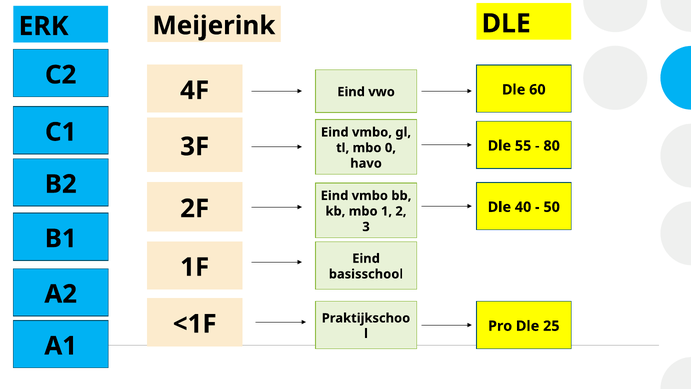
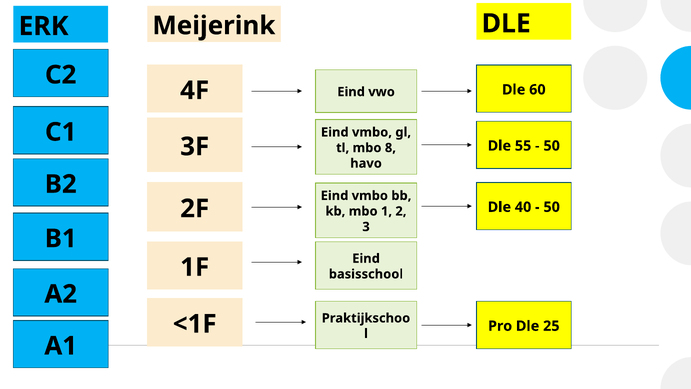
80: 80 -> 50 (552, 146)
0: 0 -> 8 (390, 148)
